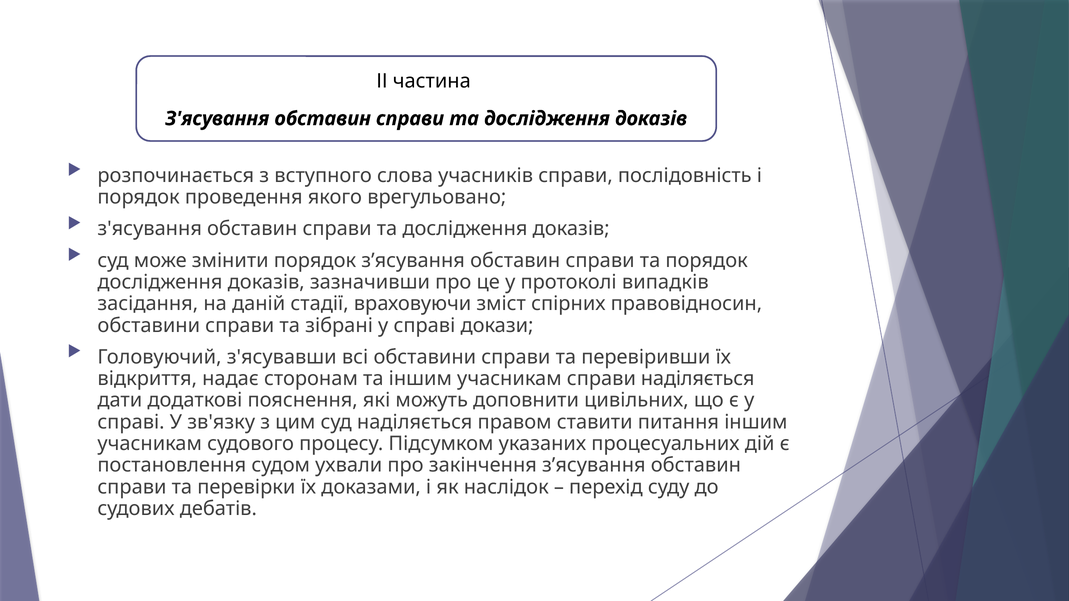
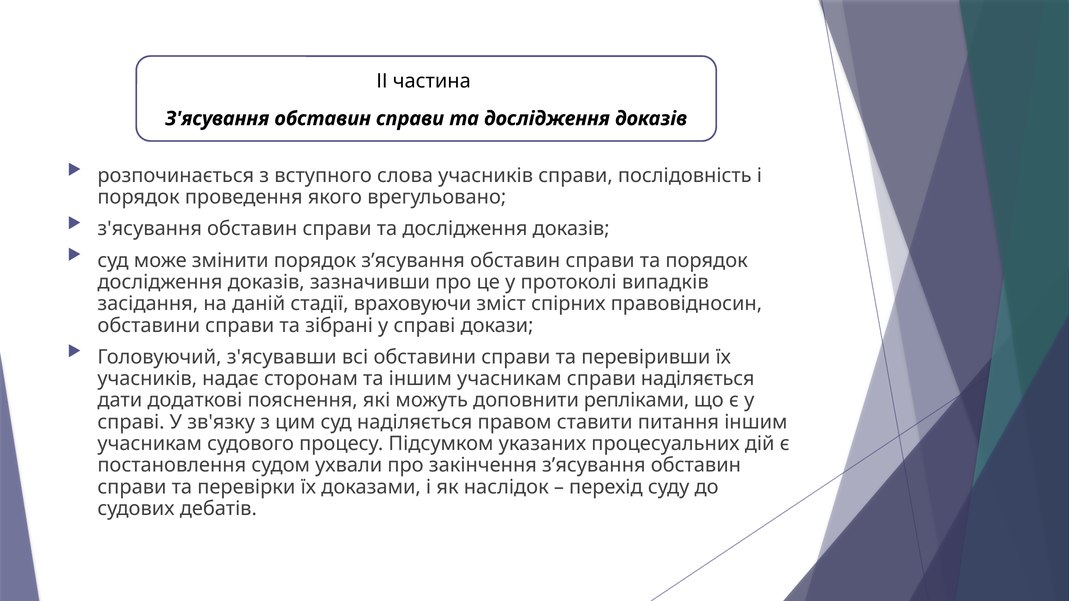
відкриття: відкриття -> учасників (147, 379)
цивільних: цивільних -> репліками (637, 401)
